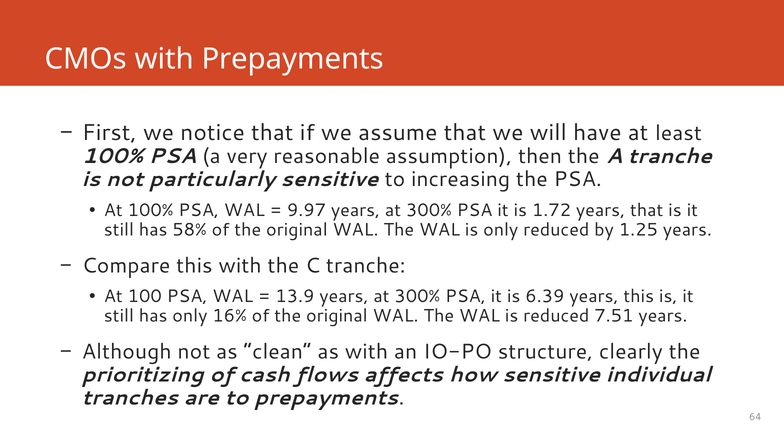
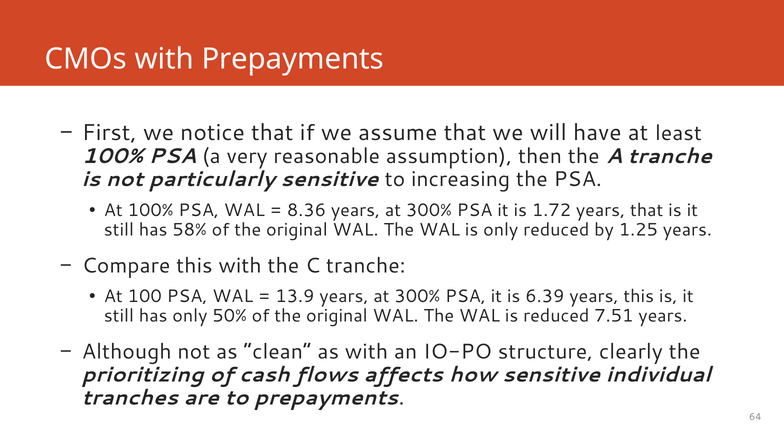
9.97: 9.97 -> 8.36 (306, 210)
16%: 16% -> 50% (230, 316)
